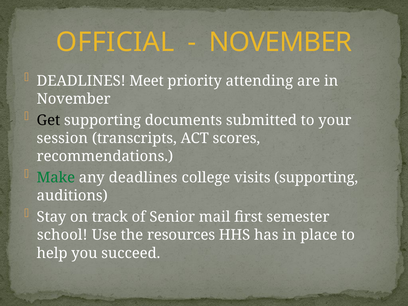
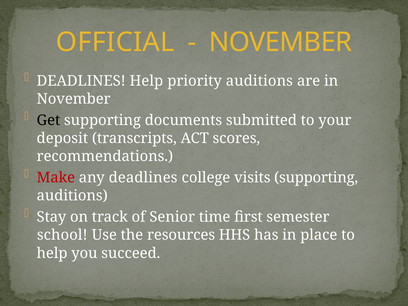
DEADLINES Meet: Meet -> Help (146, 81)
priority attending: attending -> auditions (259, 81)
session: session -> deposit (62, 138)
Make colour: green -> red (56, 178)
mail: mail -> time (215, 217)
